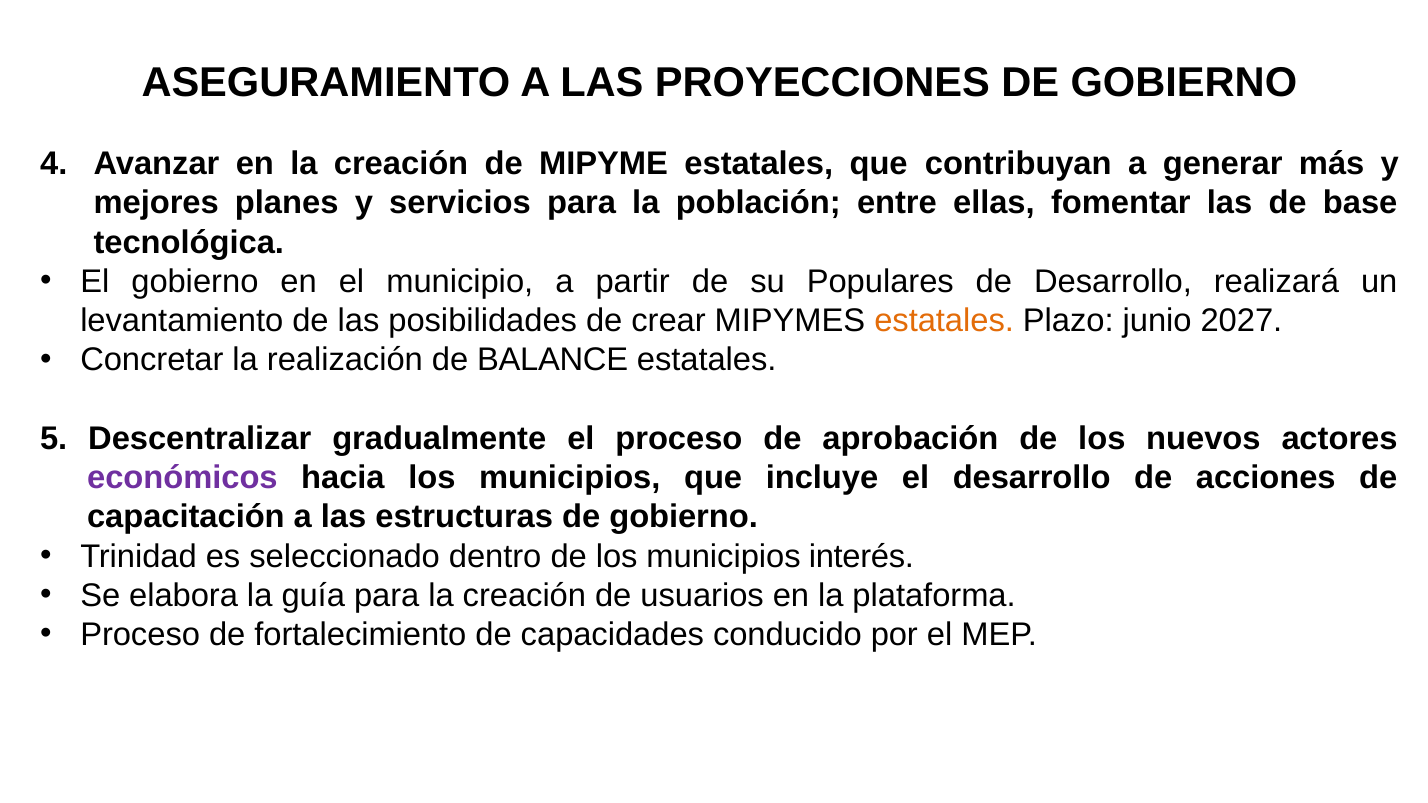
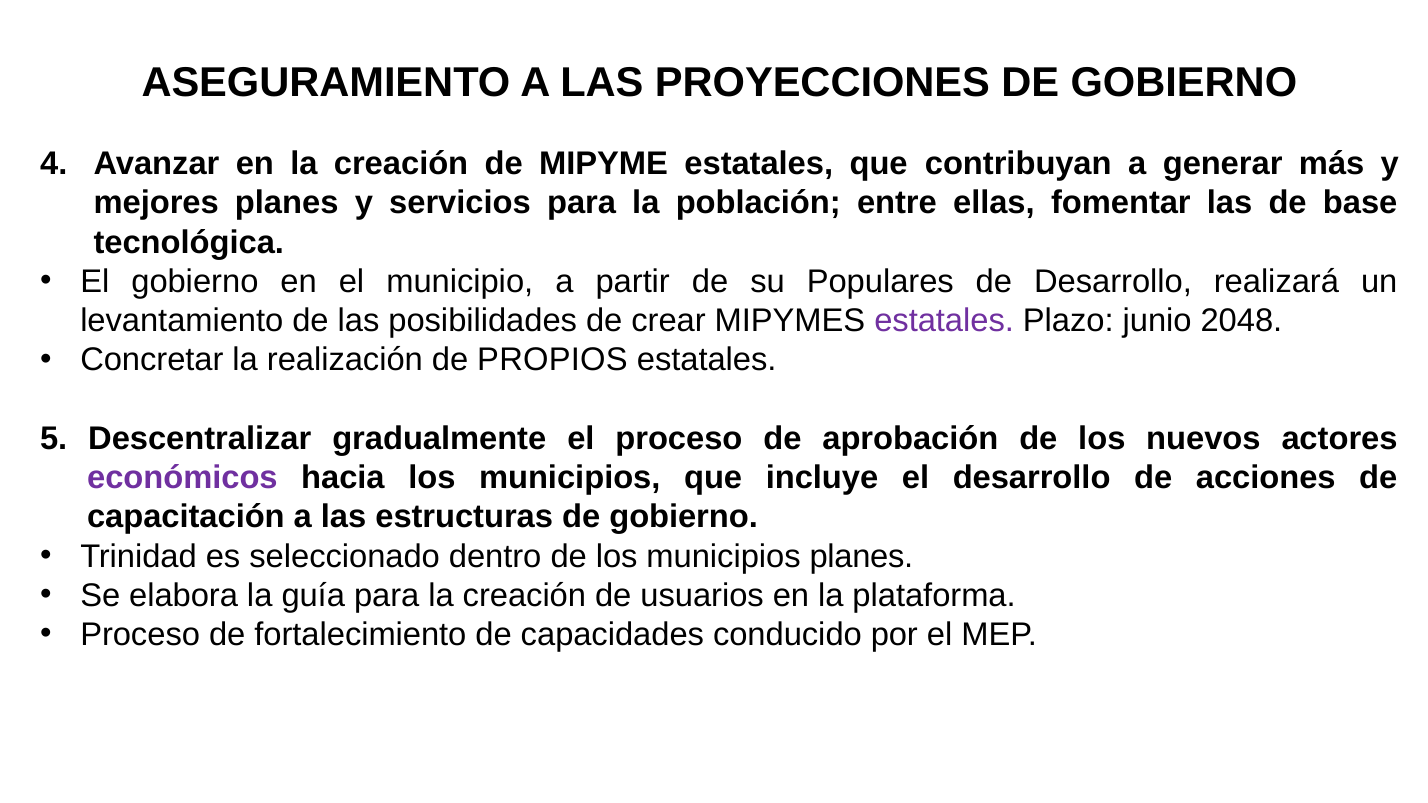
estatales colour: orange -> purple (944, 321)
2027: 2027 -> 2048 (1241, 321)
BALANCE: BALANCE -> PROPIOS (552, 360)
municipios interés: interés -> planes (861, 556)
